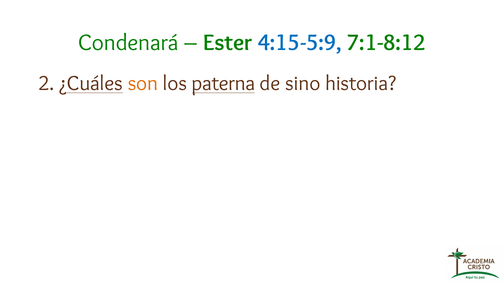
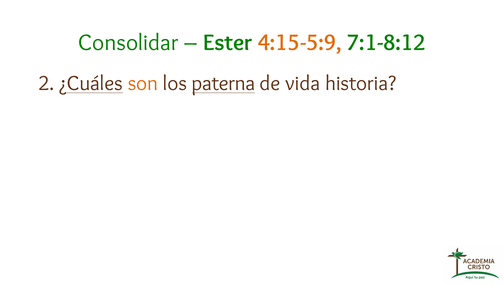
Condenará: Condenará -> Consolidar (128, 42)
4:15-5:9 colour: blue -> orange (300, 42)
sino: sino -> vida (303, 83)
